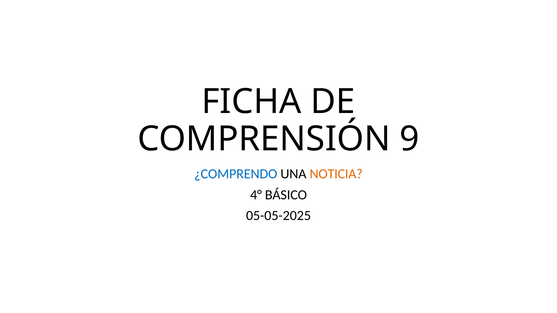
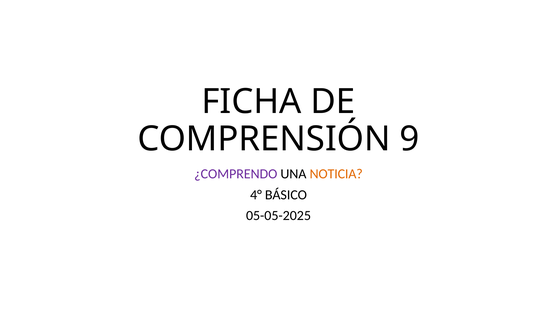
¿COMPRENDO colour: blue -> purple (236, 174)
